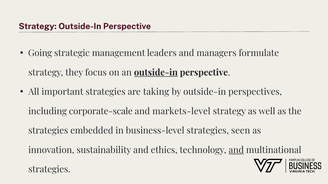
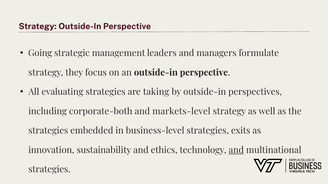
outside-in underline: present -> none (156, 73)
important: important -> evaluating (62, 92)
corporate-scale: corporate-scale -> corporate-both (101, 112)
seen: seen -> exits (241, 131)
